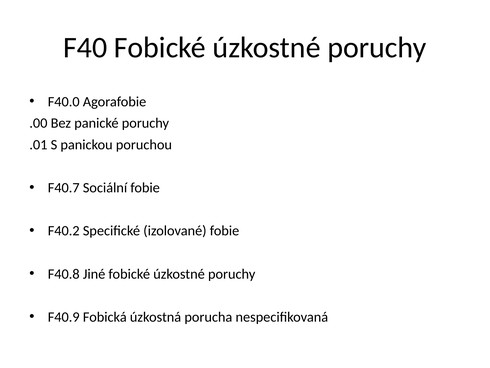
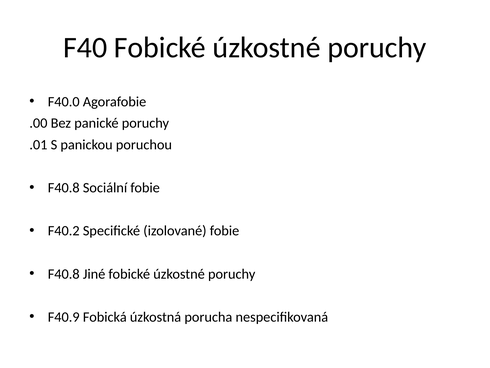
F40.7: F40.7 -> F40.8 (64, 188)
